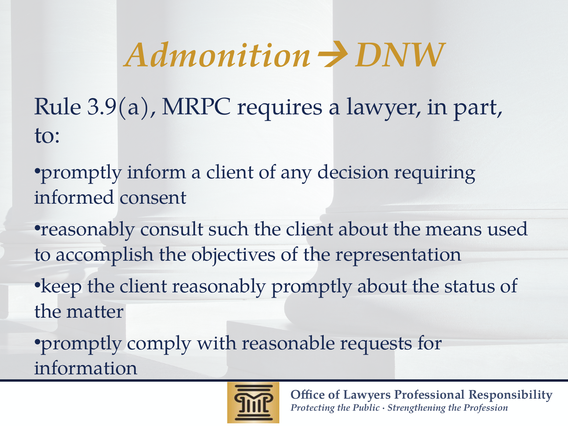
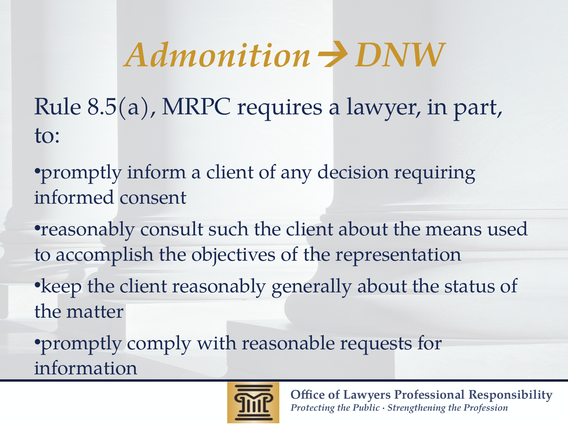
3.9(a: 3.9(a -> 8.5(a (122, 107)
reasonably promptly: promptly -> generally (312, 286)
